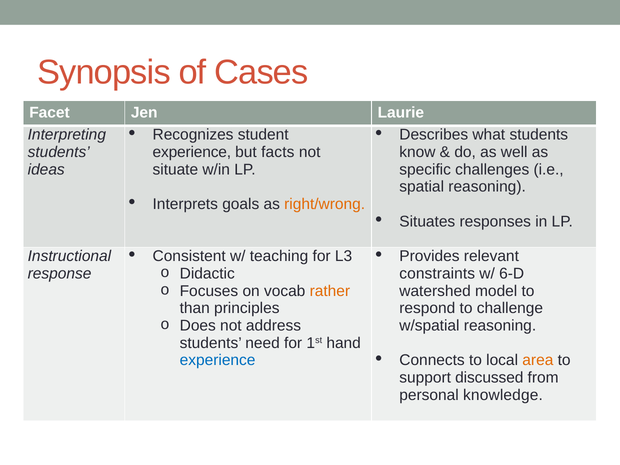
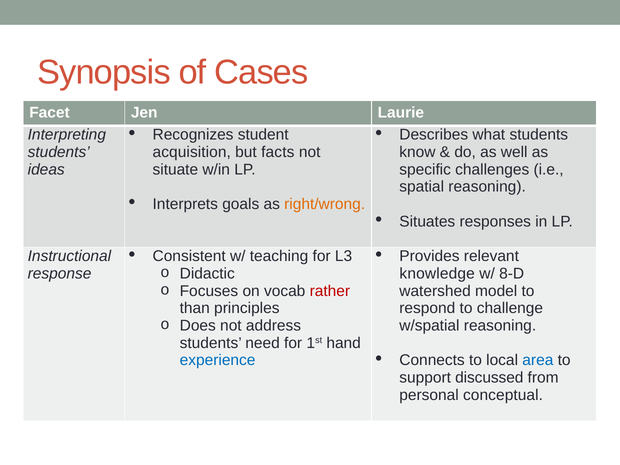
experience: experience -> acquisition (192, 152)
constraints: constraints -> knowledge (437, 274)
6-D: 6-D -> 8-D (512, 274)
rather colour: orange -> red (330, 291)
area colour: orange -> blue (538, 360)
knowledge: knowledge -> conceptual (503, 395)
